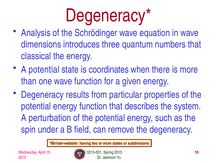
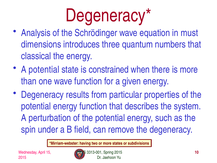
in wave: wave -> must (189, 33)
coordinates: coordinates -> constrained (109, 69)
